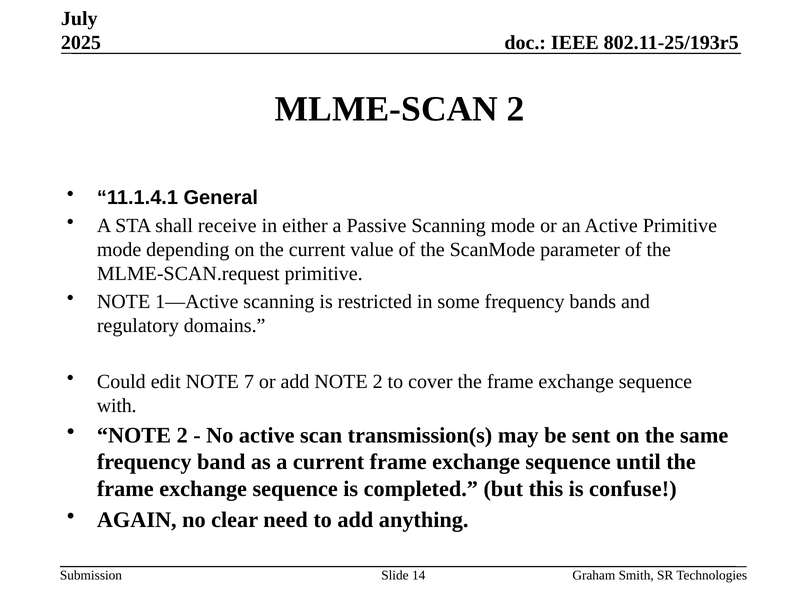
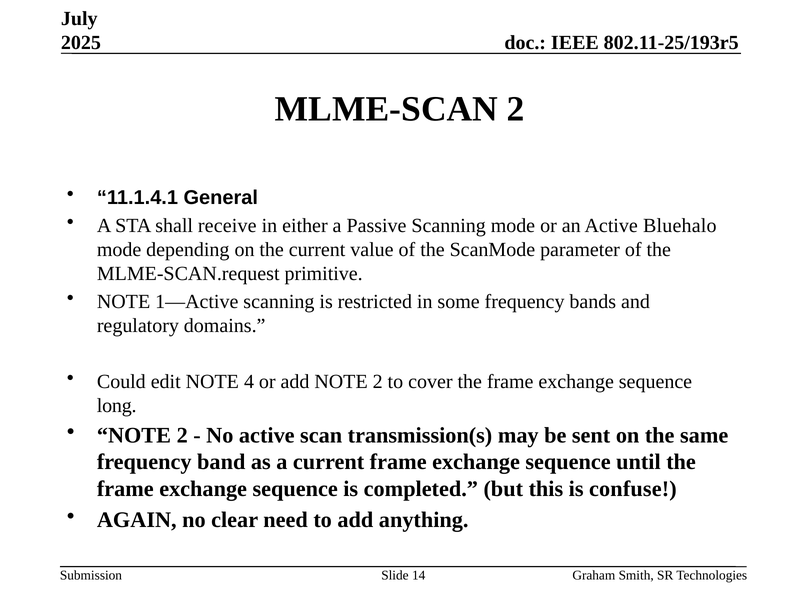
Active Primitive: Primitive -> Bluehalo (680, 225)
7: 7 -> 4 (249, 381)
with: with -> long (117, 405)
